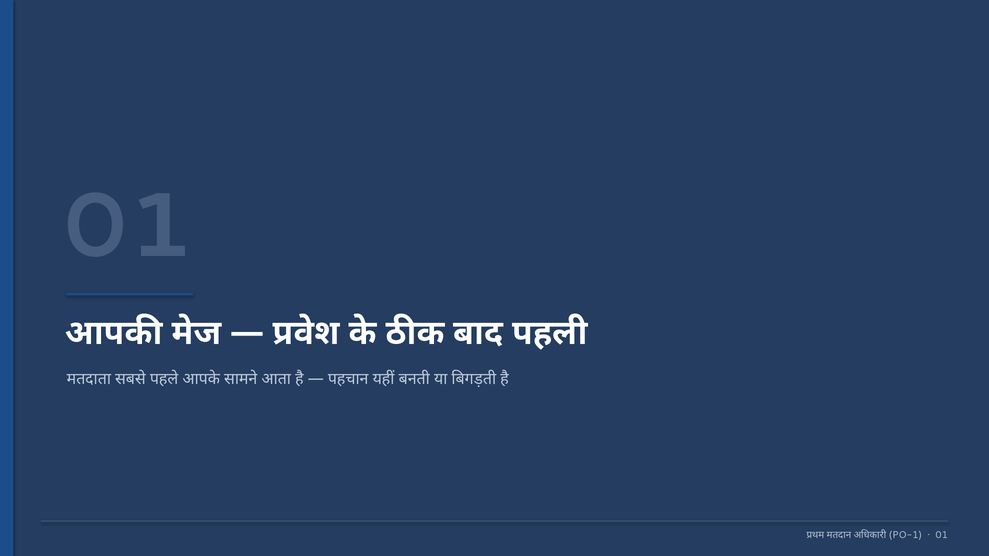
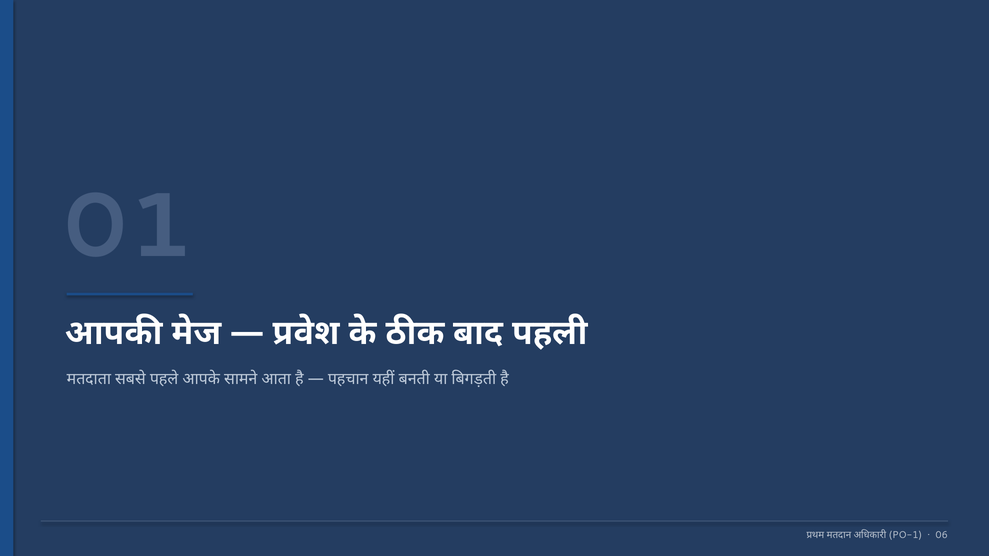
01: 01 -> 06 (942, 535)
